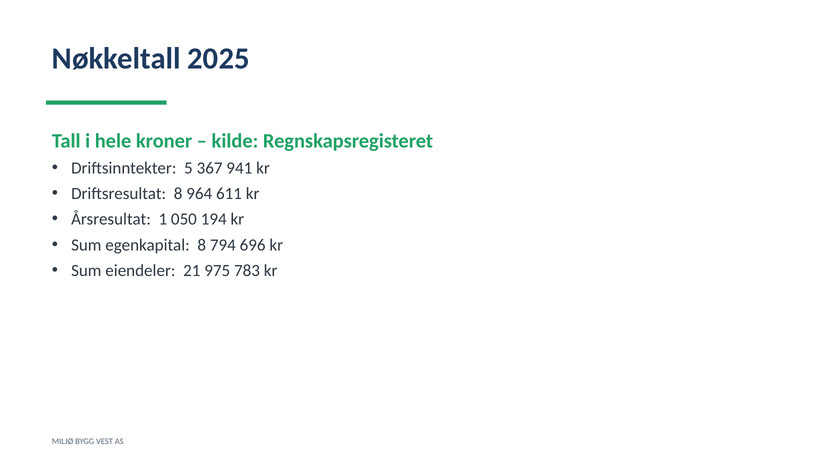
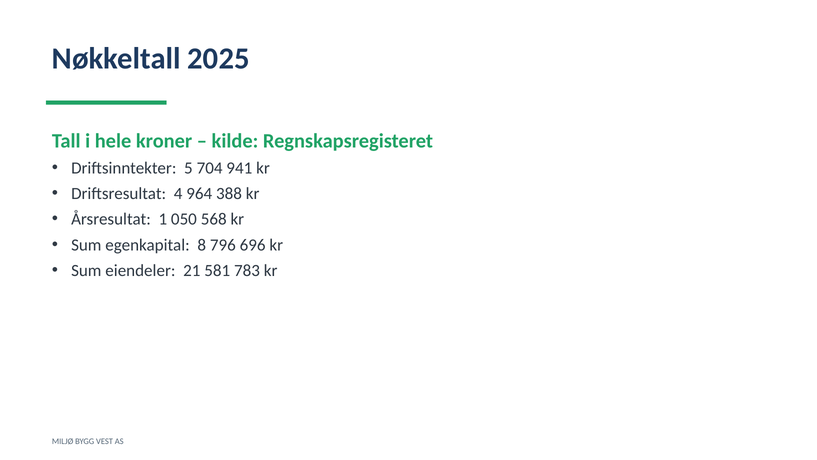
367: 367 -> 704 (210, 168)
Driftsresultat 8: 8 -> 4 (178, 194)
611: 611 -> 388 (229, 194)
194: 194 -> 568 (214, 219)
794: 794 -> 796 (223, 245)
975: 975 -> 581 (217, 270)
